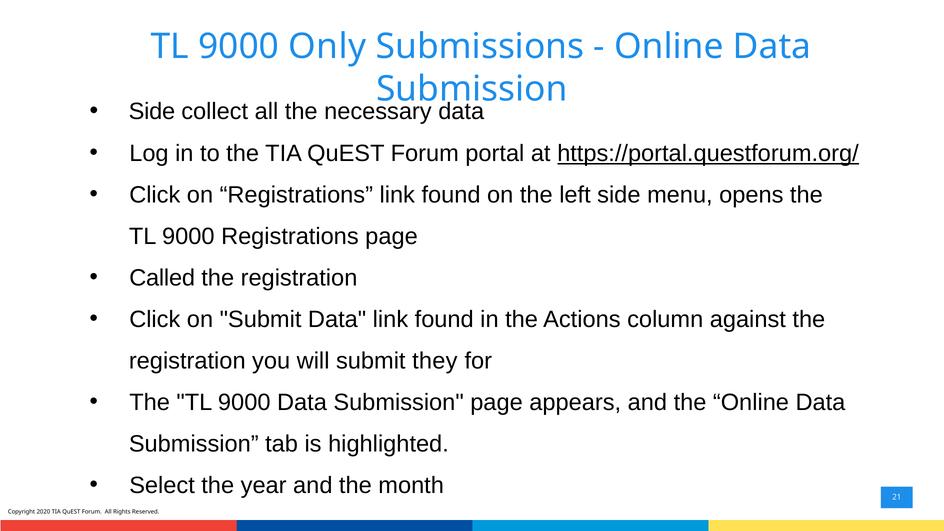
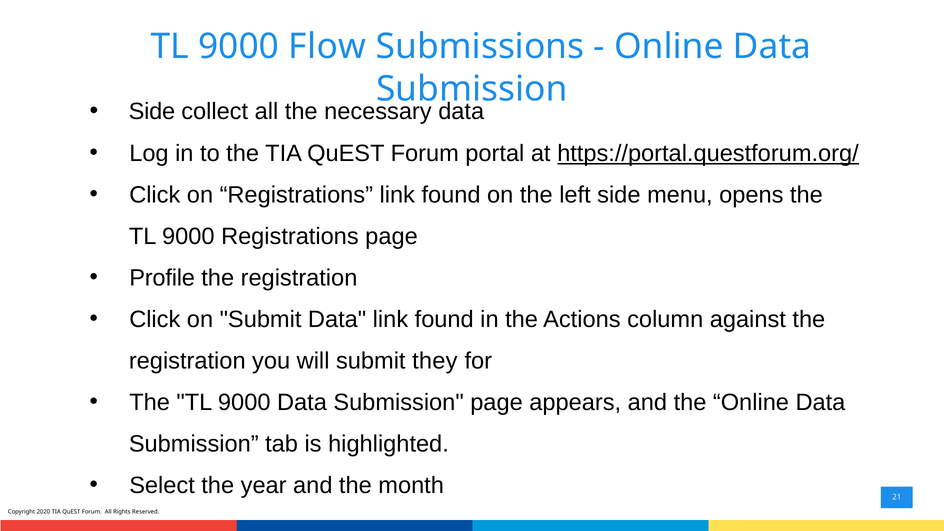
Only: Only -> Flow (327, 47)
Called: Called -> Profile (162, 278)
